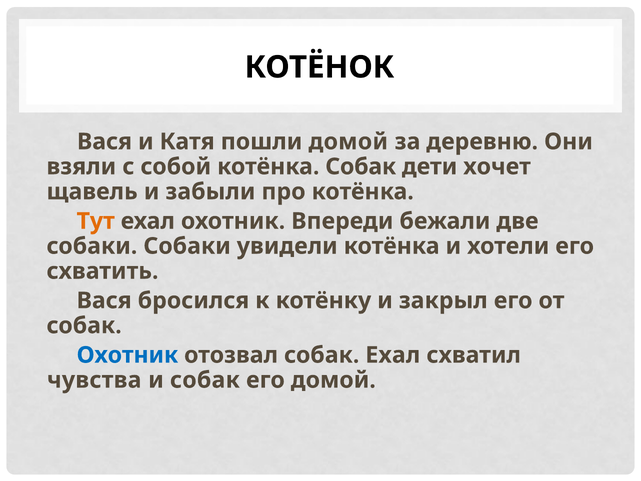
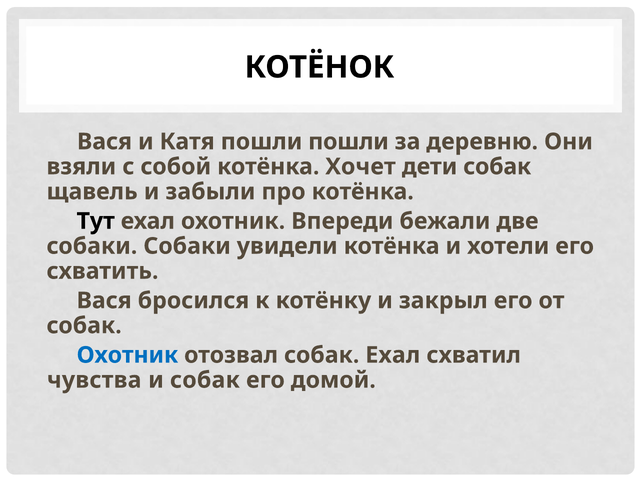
пошли домой: домой -> пошли (349, 142)
котёнка Собак: Собак -> Хочет (361, 167)
дети хочет: хочет -> собак (497, 167)
Тут colour: orange -> black (96, 221)
